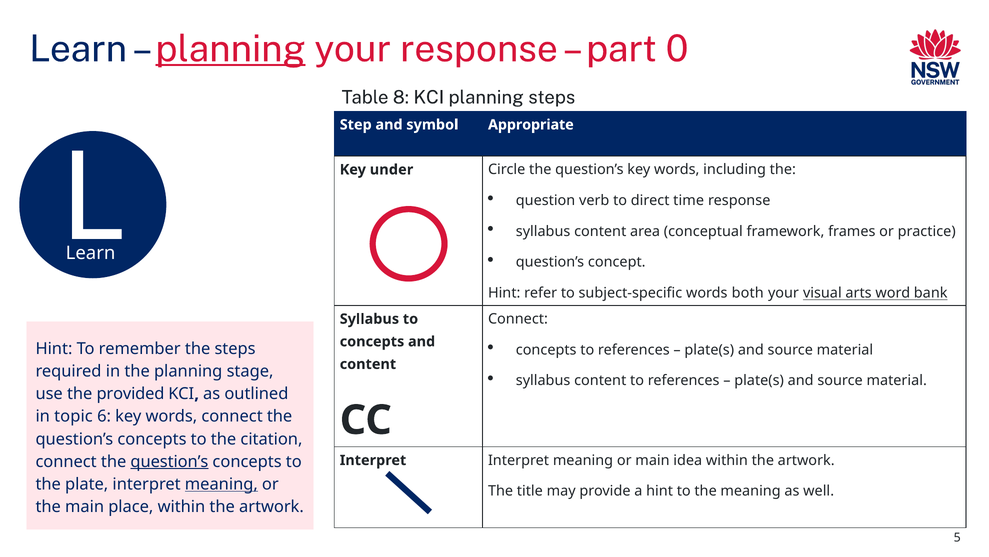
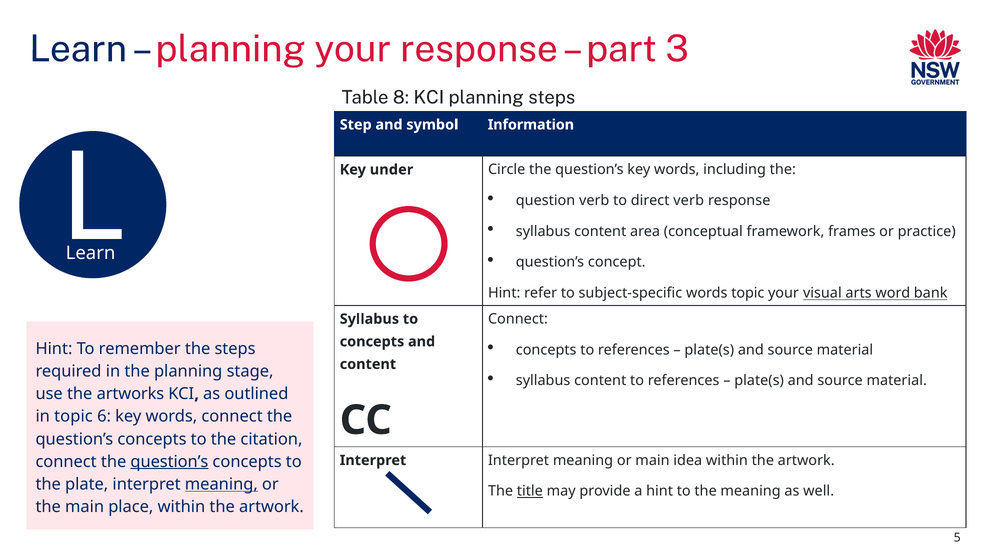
planning underline: present -> none (231, 49)
0: 0 -> 3 (677, 49)
Appropriate: Appropriate -> Information (531, 125)
direct time: time -> verb (689, 200)
words both: both -> topic (748, 293)
provided: provided -> artworks (130, 393)
title underline: none -> present (530, 491)
